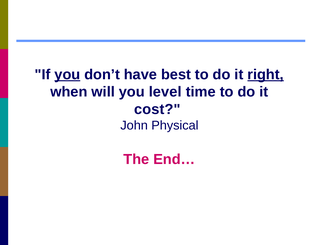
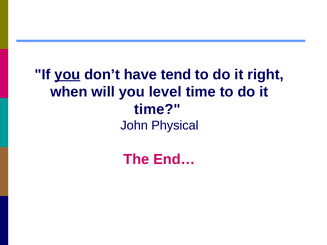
best: best -> tend (176, 75)
right underline: present -> none (266, 75)
cost: cost -> time (157, 109)
